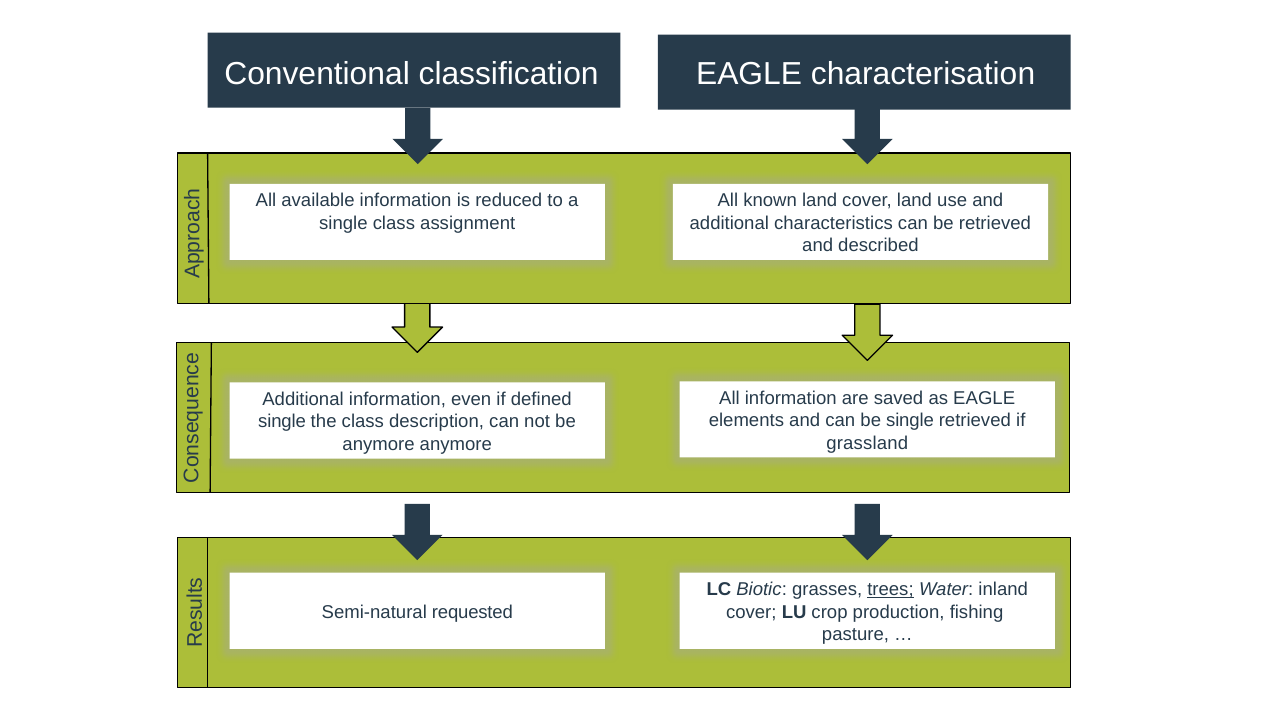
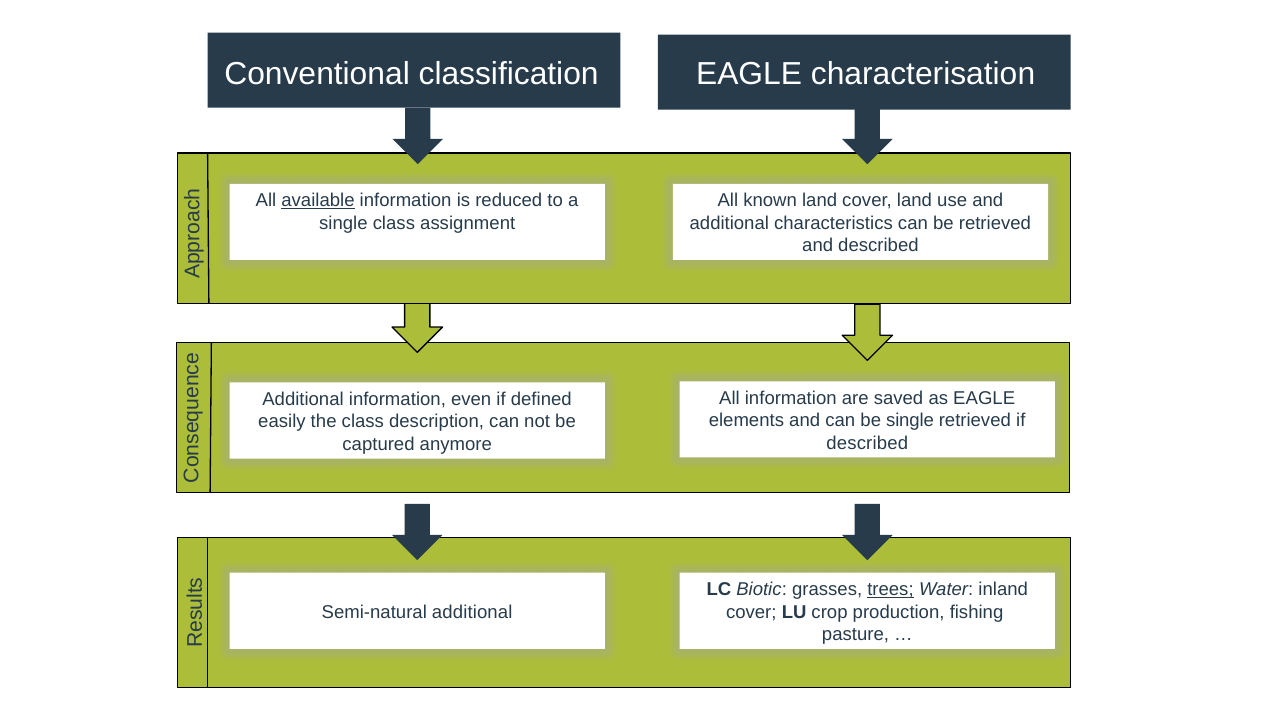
available underline: none -> present (318, 201)
single: single -> easily (282, 422)
grassland: grassland -> described (867, 443)
anymore: anymore -> captured (379, 444)
Semi-natural requested: requested -> additional (472, 612)
